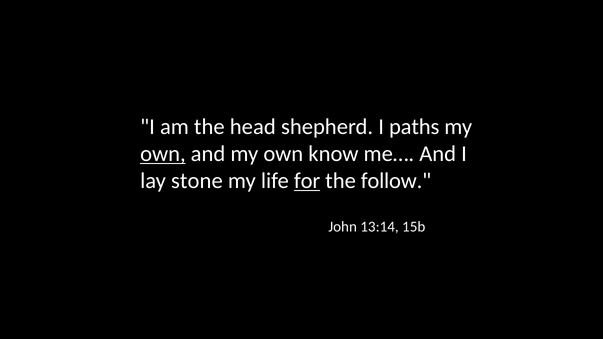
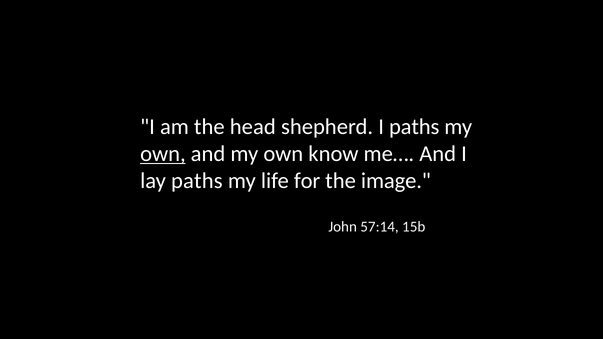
lay stone: stone -> paths (197, 181)
for underline: present -> none (307, 181)
follow: follow -> image (396, 181)
13:14: 13:14 -> 57:14 (380, 227)
